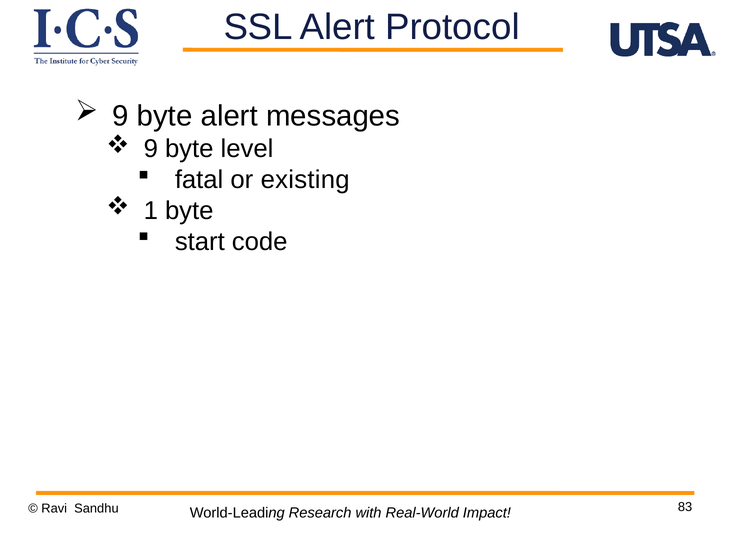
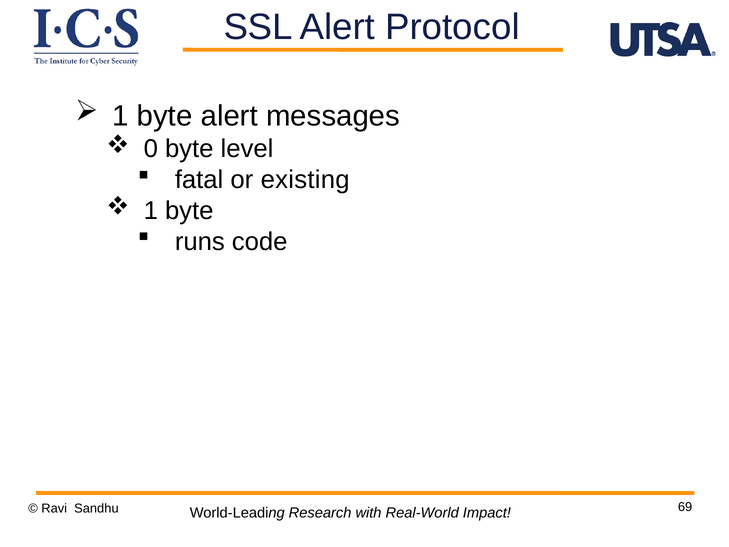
9: 9 -> 1 (121, 116)
9: 9 -> 0 (151, 149)
start: start -> runs (200, 241)
83: 83 -> 69 (685, 507)
